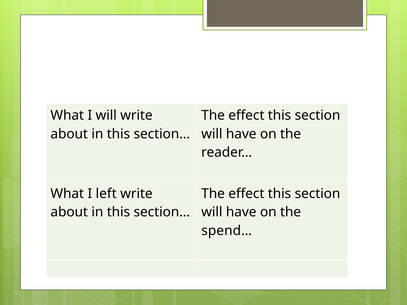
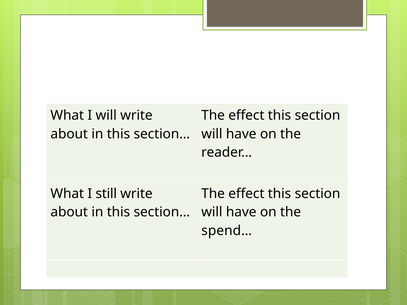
left: left -> still (106, 194)
